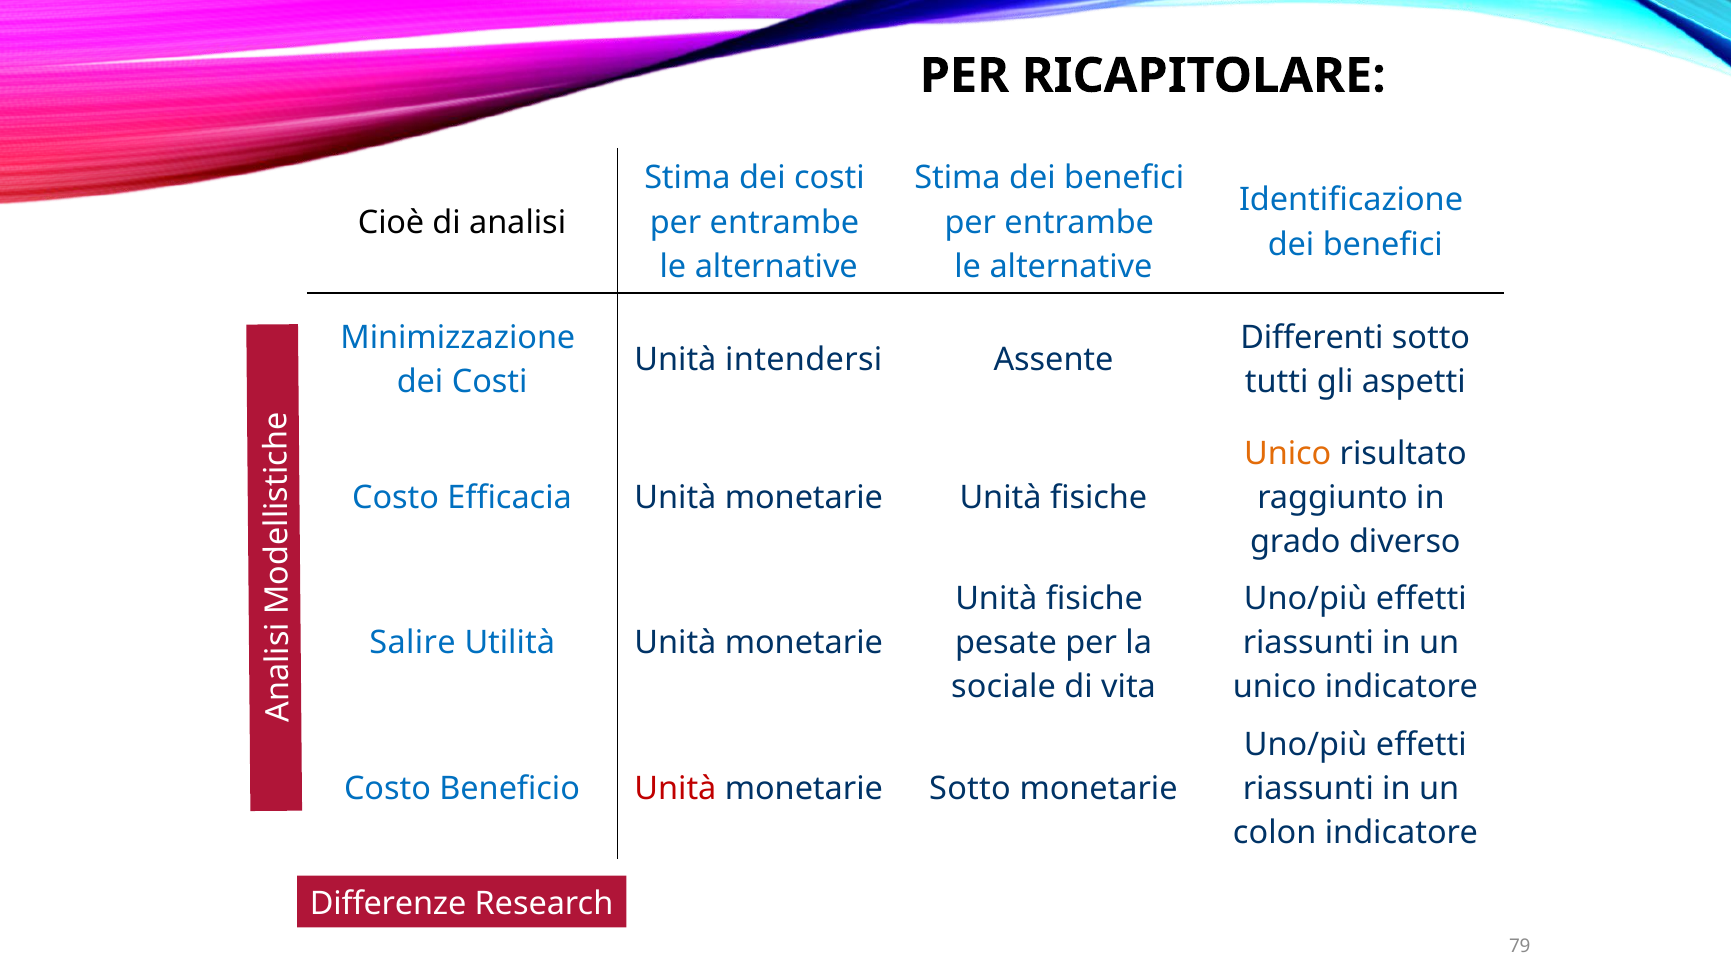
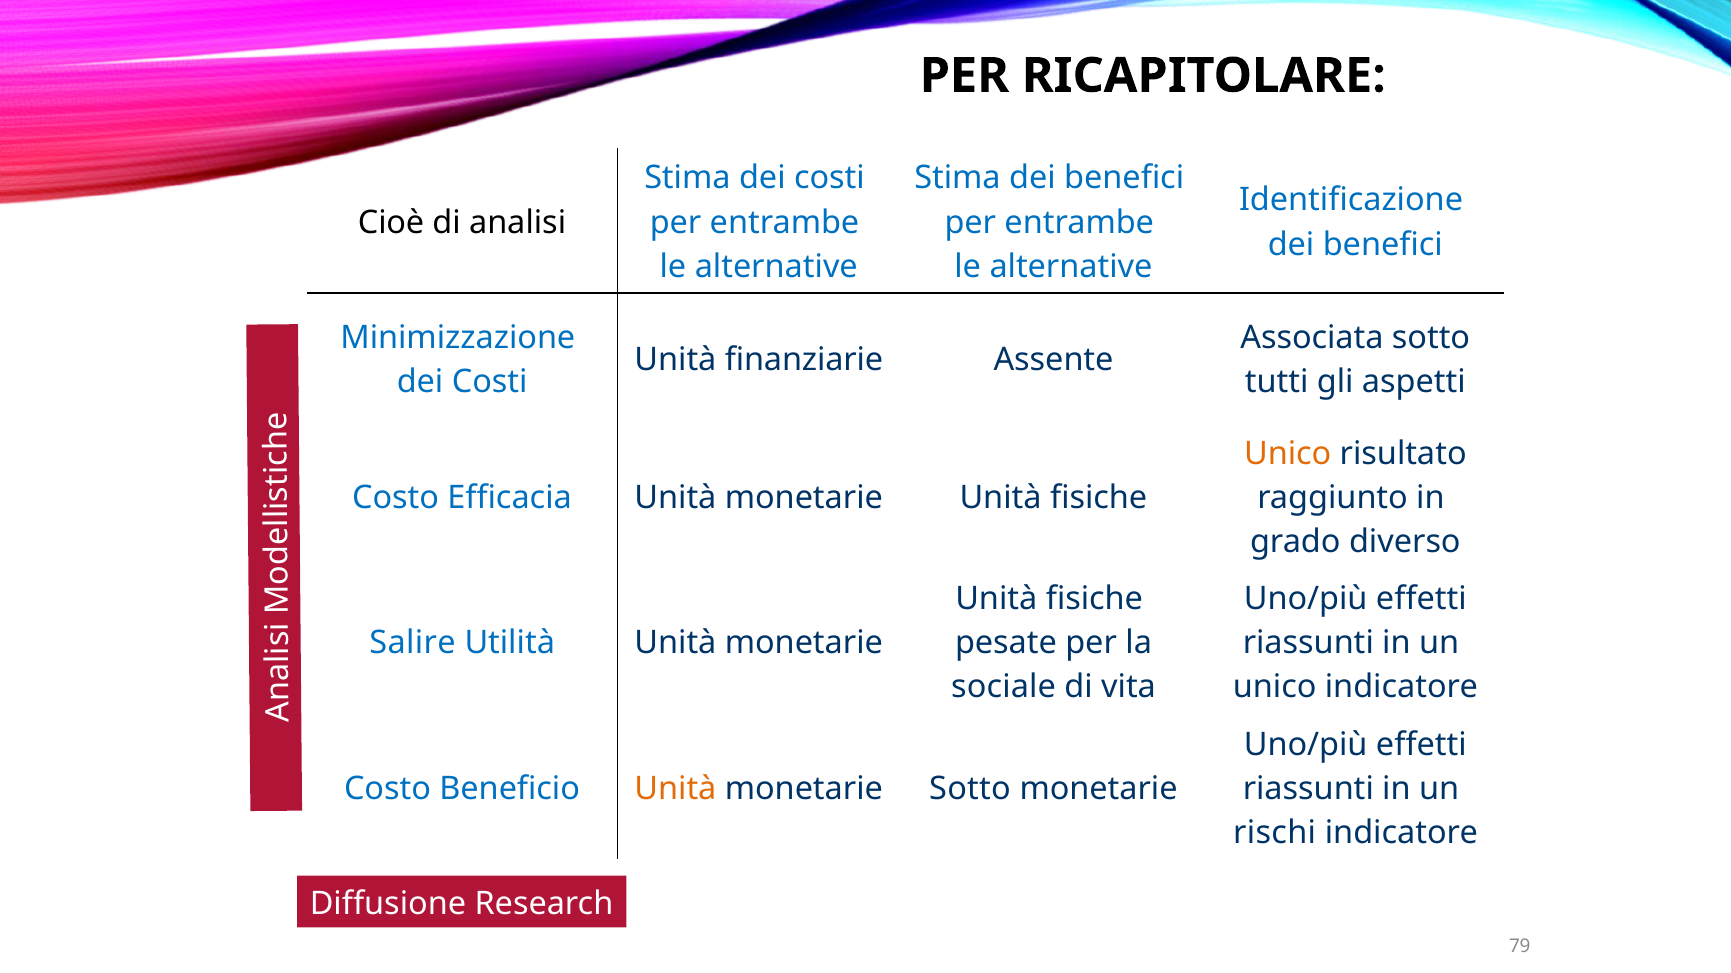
Differenti: Differenti -> Associata (1312, 338)
intendersi: intendersi -> finanziarie (804, 360)
Unità colour: red -> orange (675, 789)
colon: colon -> rischi (1275, 833)
Differenze: Differenze -> Diffusione (388, 904)
